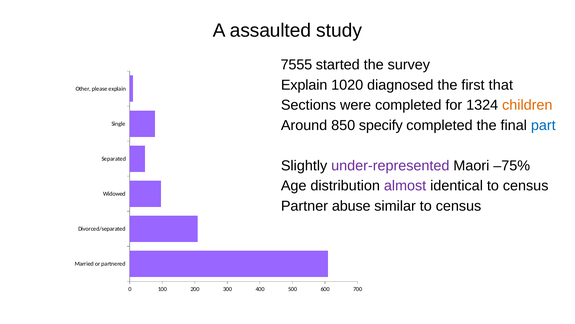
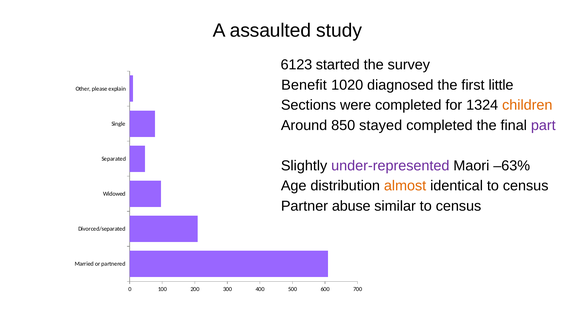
7555: 7555 -> 6123 (296, 65)
Explain: Explain -> Benefit (304, 85)
that: that -> little (501, 85)
specify: specify -> stayed (381, 125)
part colour: blue -> purple (543, 125)
–75%: –75% -> –63% (512, 165)
almost colour: purple -> orange (405, 185)
